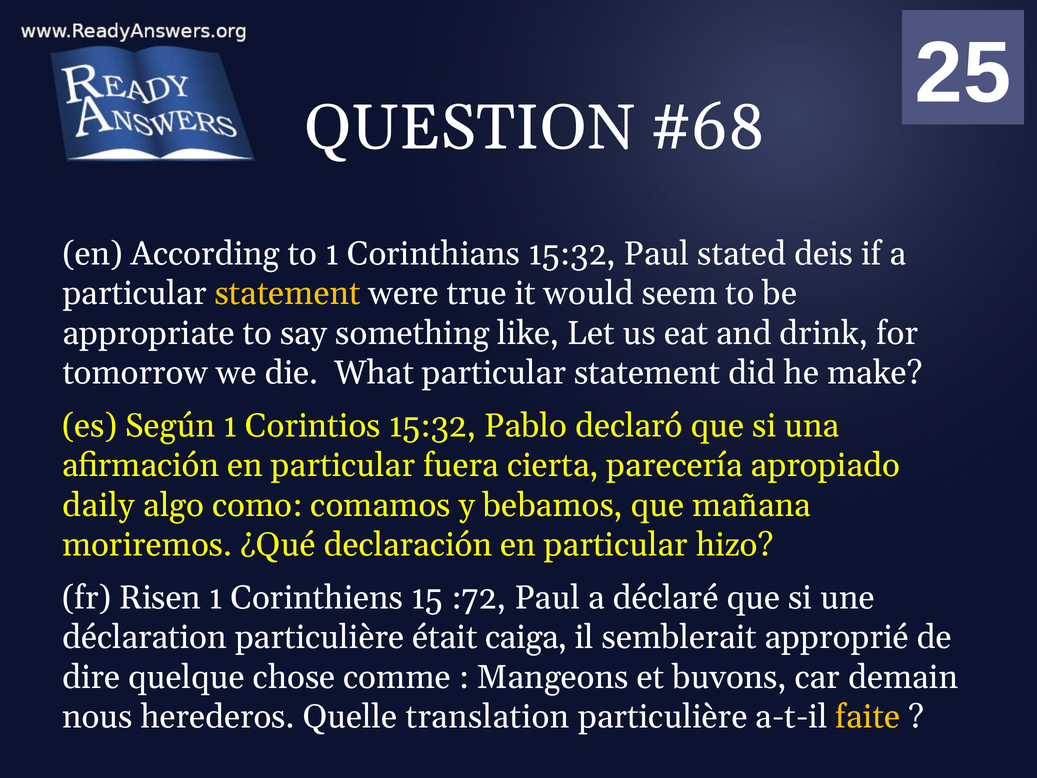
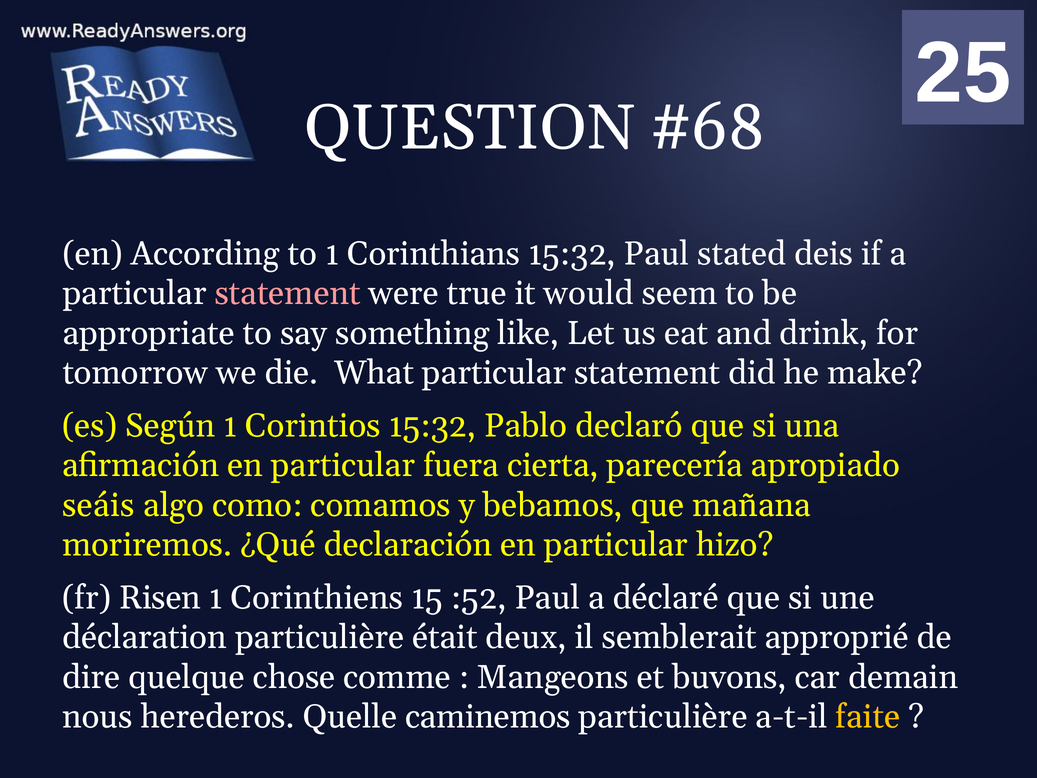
statement colour: yellow -> pink (288, 293)
daily: daily -> seáis (98, 505)
:72: :72 -> :52 (479, 598)
caiga: caiga -> deux (526, 637)
translation: translation -> caminemos (488, 717)
